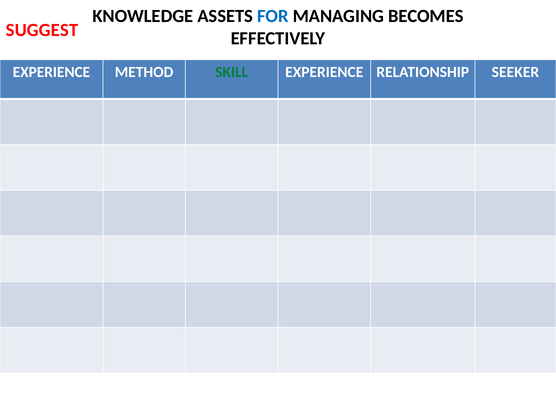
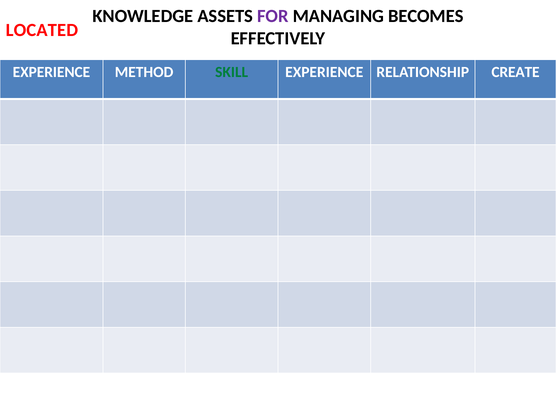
FOR colour: blue -> purple (273, 16)
SUGGEST: SUGGEST -> LOCATED (42, 30)
SEEKER: SEEKER -> CREATE (516, 72)
